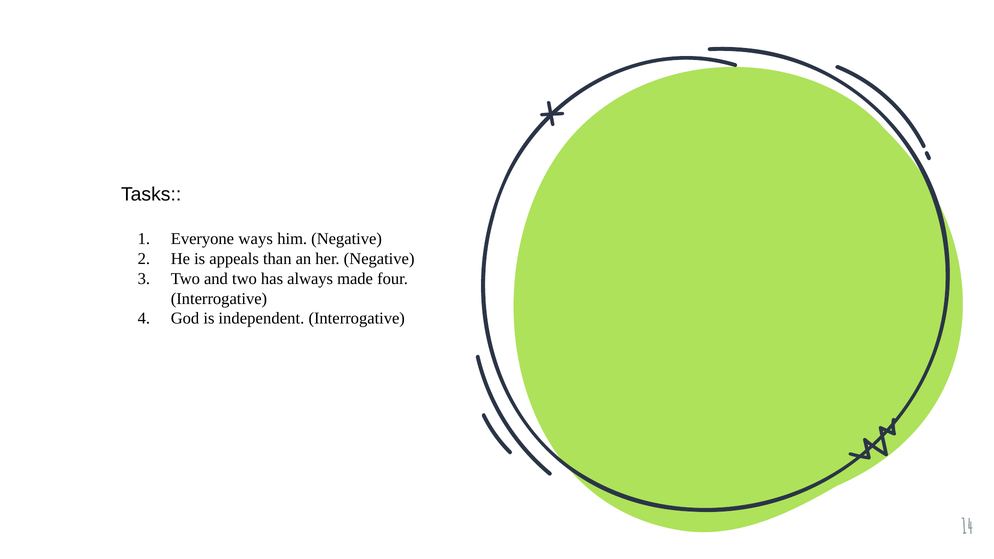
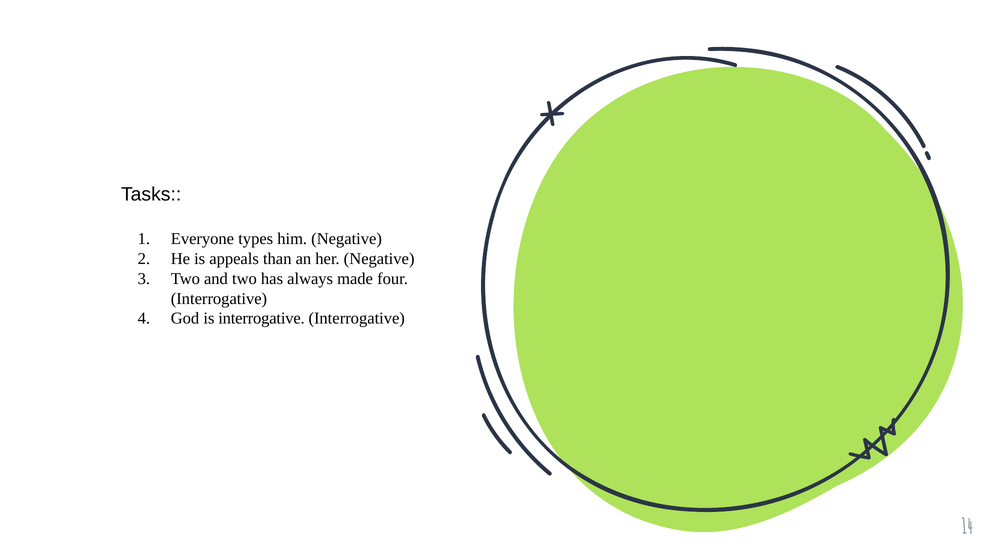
ways: ways -> types (256, 239)
is independent: independent -> interrogative (262, 319)
